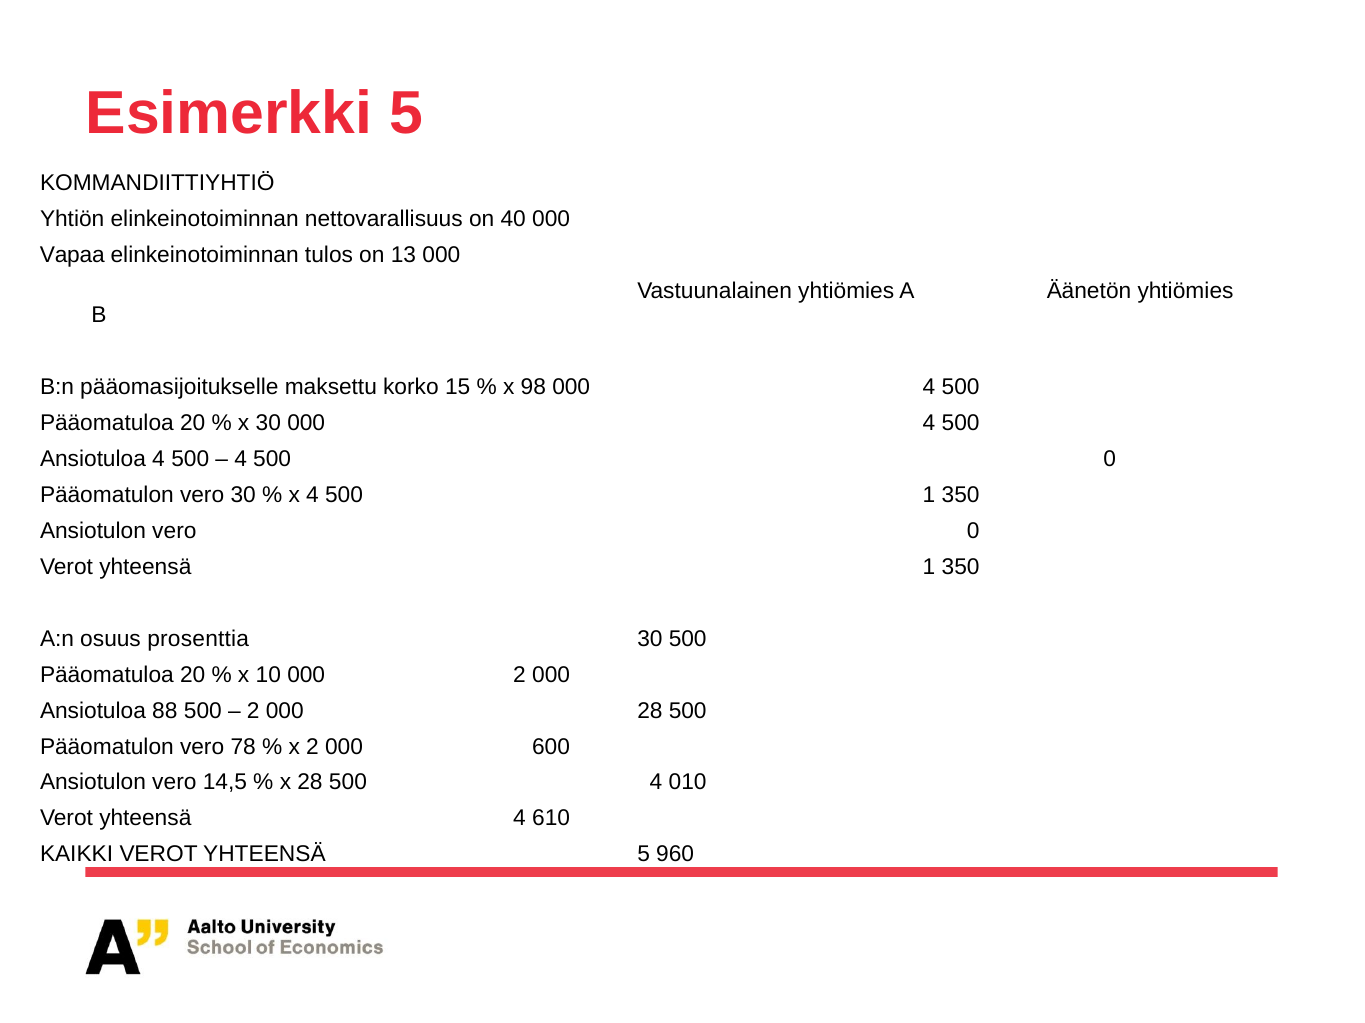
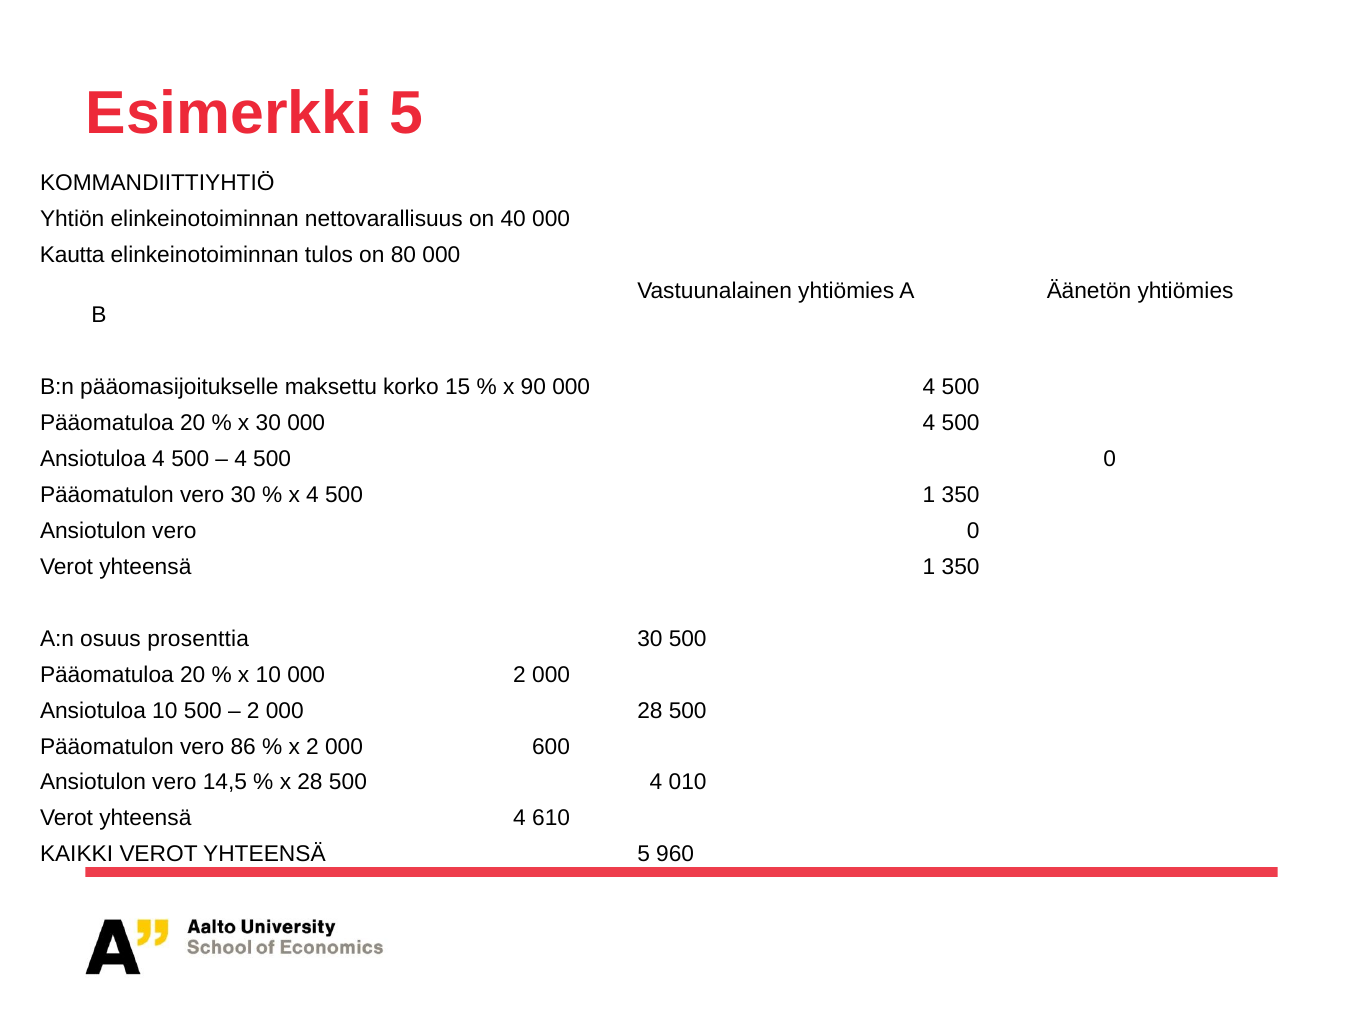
Vapaa: Vapaa -> Kautta (72, 255)
13: 13 -> 80 (403, 255)
98: 98 -> 90 (533, 388)
Ansiotuloa 88: 88 -> 10 (165, 711)
78: 78 -> 86 (243, 747)
